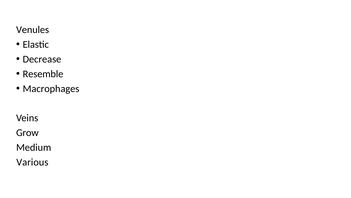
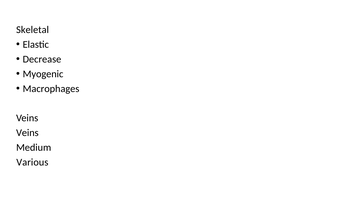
Venules: Venules -> Skeletal (33, 30)
Resemble: Resemble -> Myogenic (43, 74)
Grow: Grow -> Veins (27, 132)
